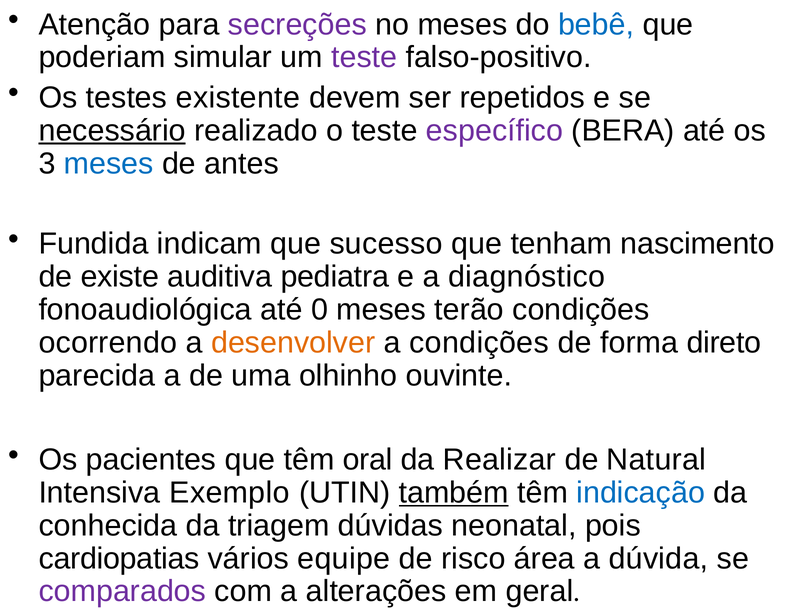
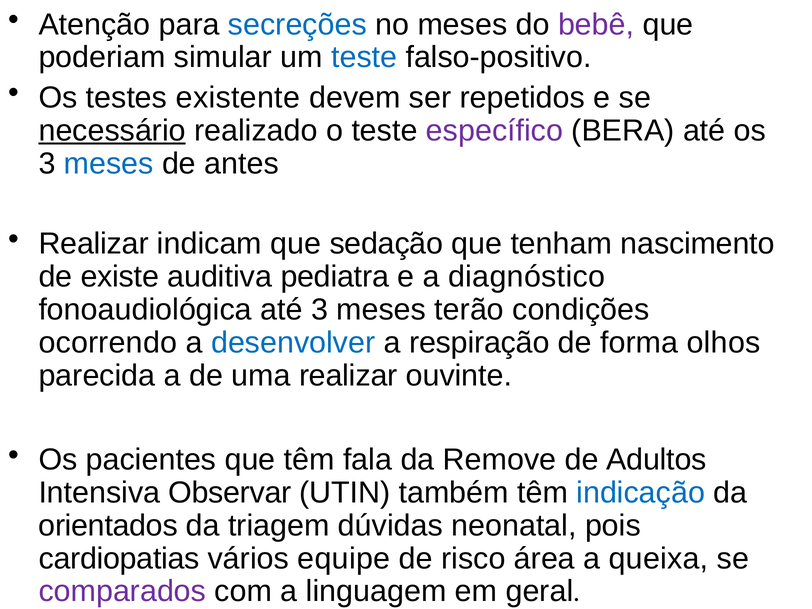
secreções colour: purple -> blue (297, 24)
bebê colour: blue -> purple (596, 24)
teste colour: purple -> blue (364, 57)
Fundida: Fundida -> Realizar (94, 244)
sucesso: sucesso -> sedação (386, 244)
até 0: 0 -> 3 (320, 310)
desenvolver colour: orange -> blue (293, 343)
a condições: condições -> respiração (479, 343)
direto: direto -> olhos (724, 343)
uma olhinho: olhinho -> realizar (348, 376)
oral: oral -> fala (368, 460)
Realizar: Realizar -> Remove (500, 460)
Natural: Natural -> Adultos (656, 460)
Exemplo: Exemplo -> Observar (230, 493)
também underline: present -> none (454, 493)
conhecida: conhecida -> orientados (108, 526)
dúvida: dúvida -> queixa (658, 558)
alterações: alterações -> linguagem (376, 591)
